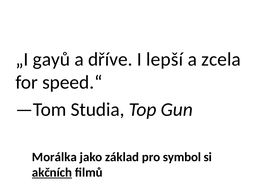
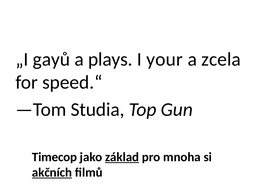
dříve: dříve -> plays (110, 59)
lepší: lepší -> your (165, 59)
Morálka: Morálka -> Timecop (54, 157)
základ underline: none -> present (122, 157)
symbol: symbol -> mnoha (182, 157)
